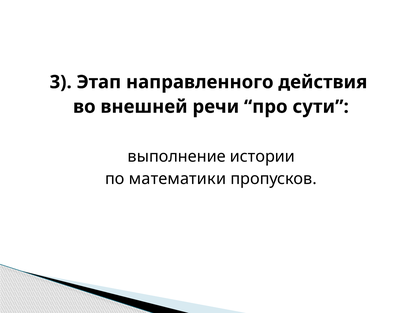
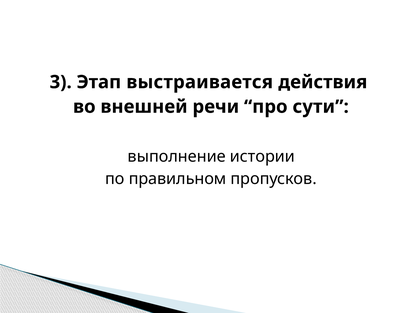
направленного: направленного -> выстраивается (200, 82)
математики: математики -> правильном (178, 179)
